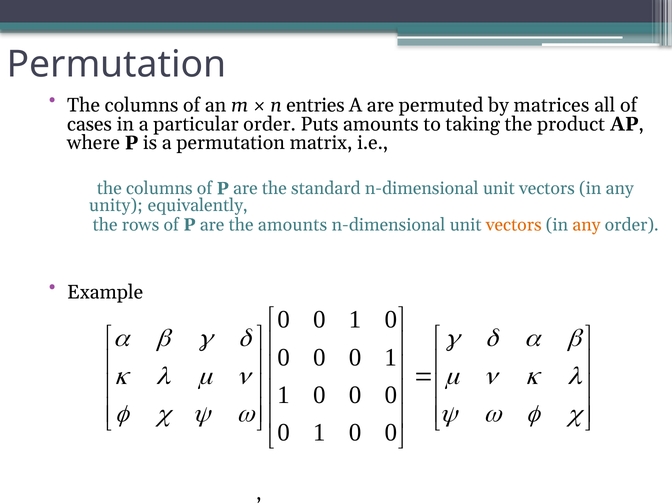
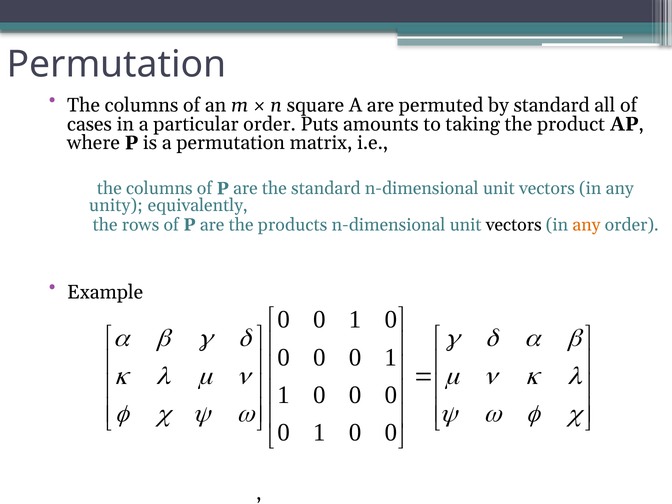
entries: entries -> square (315, 105)
by matrices: matrices -> standard (552, 105)
the amounts: amounts -> products (293, 225)
vectors colour: orange -> black (514, 225)
